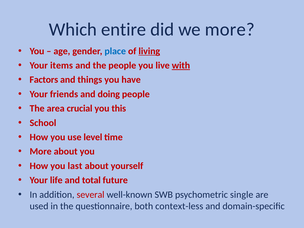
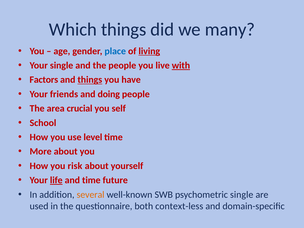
Which entire: entire -> things (124, 29)
we more: more -> many (230, 29)
Your items: items -> single (62, 65)
things underline: none -> present (90, 80)
this: this -> self (119, 108)
last: last -> risk (75, 166)
life underline: none -> present (56, 180)
and total: total -> time (91, 180)
several colour: red -> orange (91, 195)
